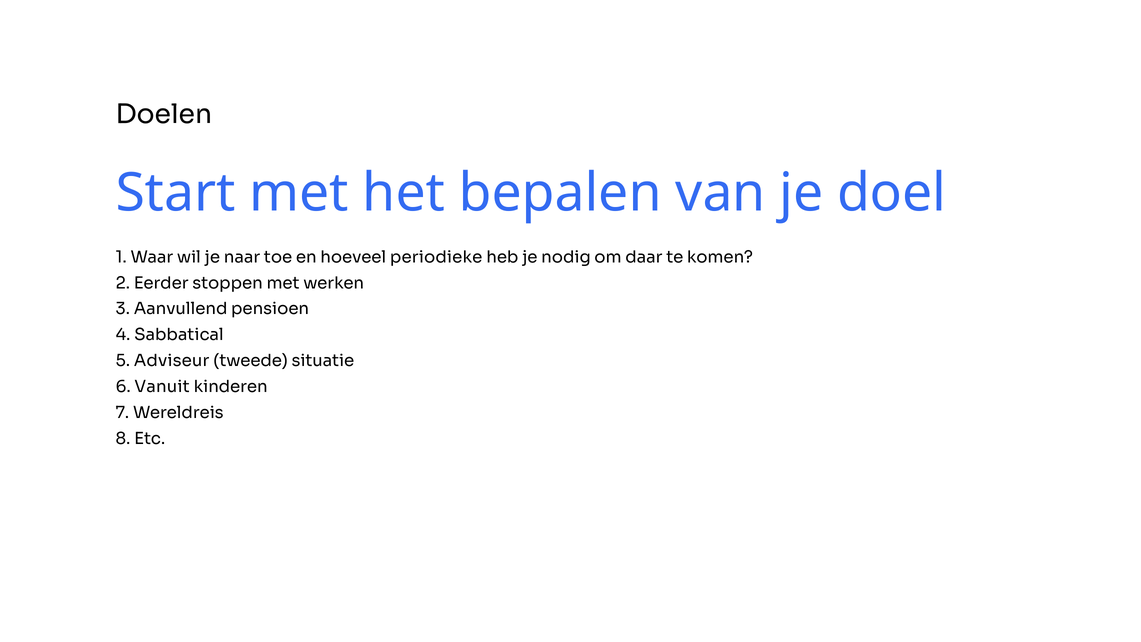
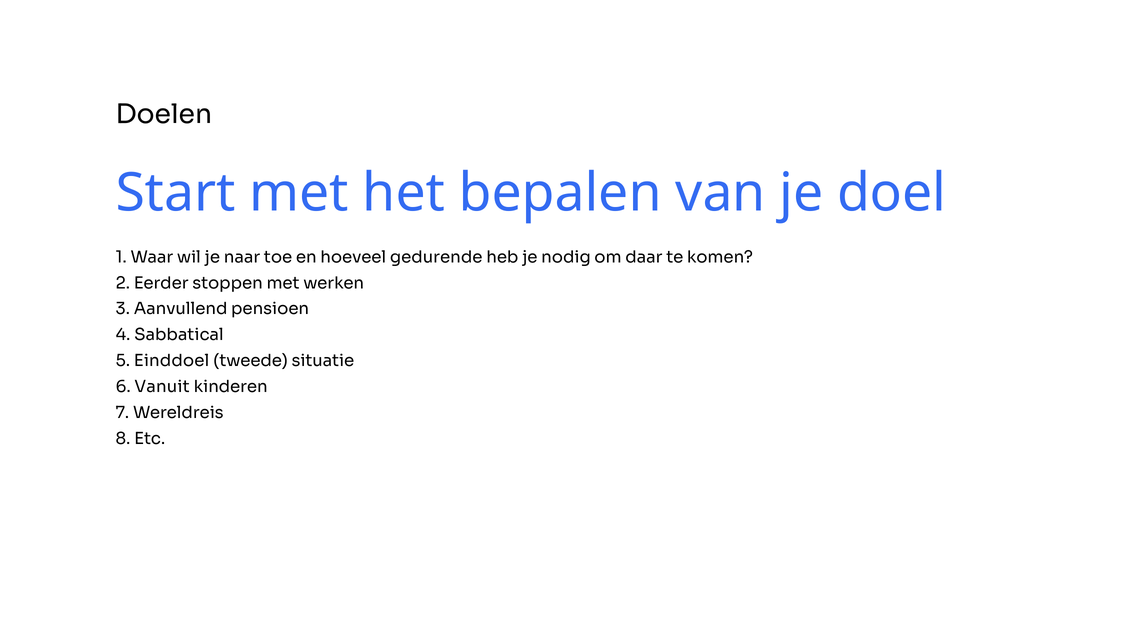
periodieke: periodieke -> gedurende (436, 257)
Adviseur: Adviseur -> Einddoel (172, 361)
